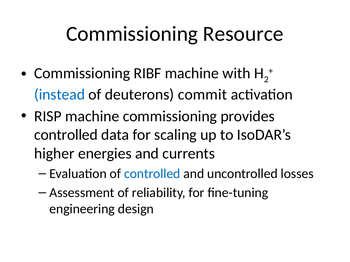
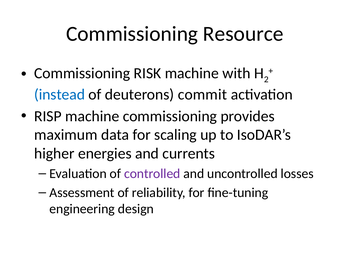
RIBF: RIBF -> RISK (147, 73)
controlled: controlled -> maximum (66, 135)
controlled colour: blue -> purple (152, 174)
